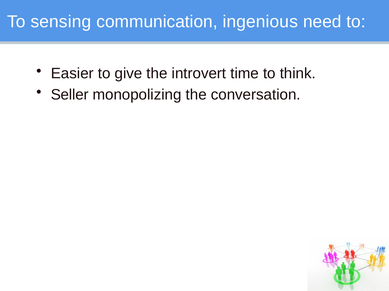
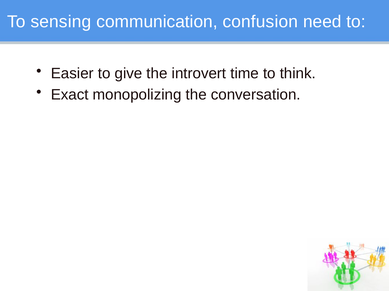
ingenious: ingenious -> confusion (260, 22)
Seller: Seller -> Exact (70, 95)
